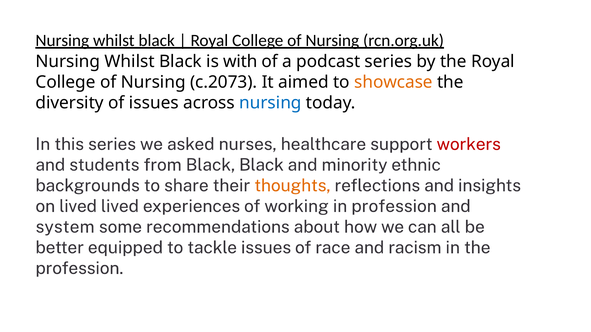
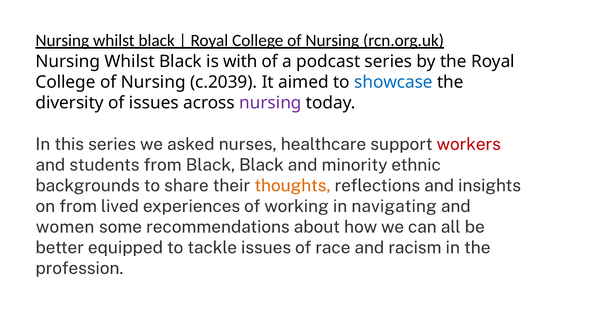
c.2073: c.2073 -> c.2039 (224, 82)
showcase colour: orange -> blue (393, 82)
nursing colour: blue -> purple (270, 103)
on lived: lived -> from (78, 207)
in profession: profession -> navigating (394, 207)
system: system -> women (65, 227)
